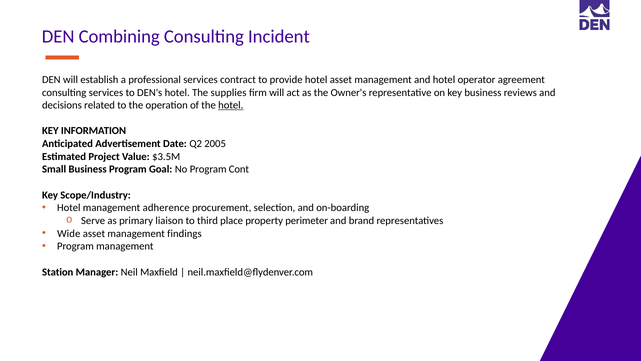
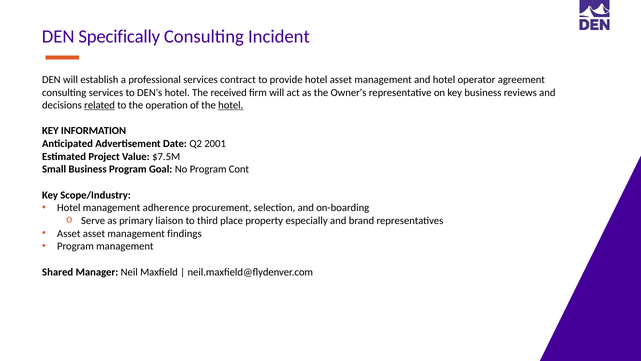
Combining: Combining -> Specifically (119, 36)
supplies: supplies -> received (229, 92)
related underline: none -> present (100, 105)
2005: 2005 -> 2001 (215, 144)
$3.5M: $3.5M -> $7.5M (166, 156)
perimeter: perimeter -> especially (307, 220)
Wide: Wide -> Asset (69, 233)
Station: Station -> Shared (58, 272)
